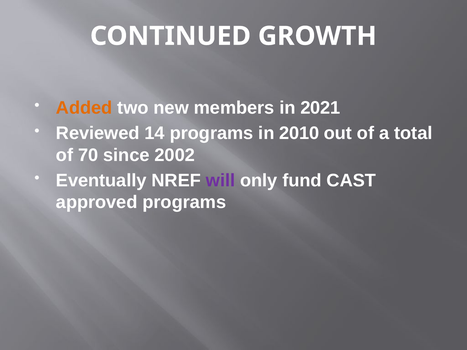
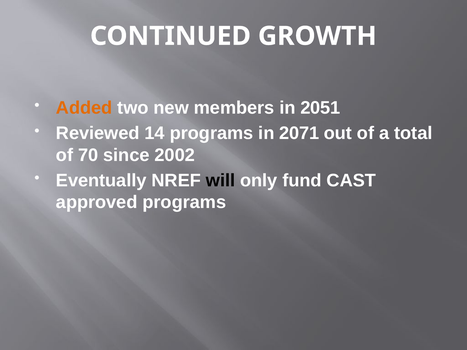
2021: 2021 -> 2051 (320, 108)
2010: 2010 -> 2071 (299, 133)
will colour: purple -> black (221, 181)
